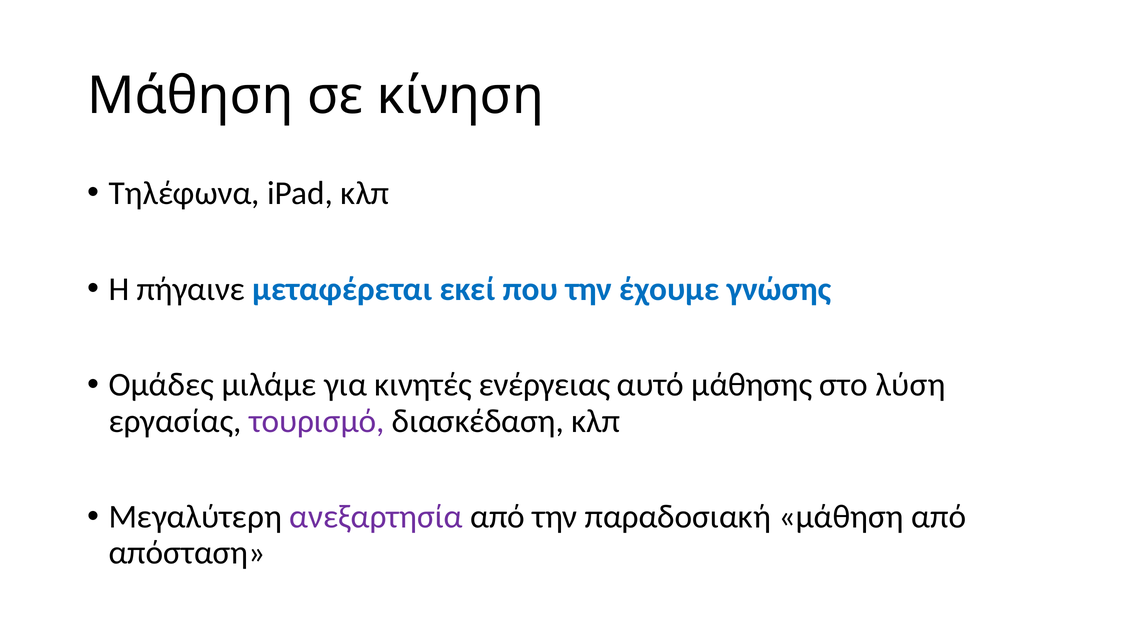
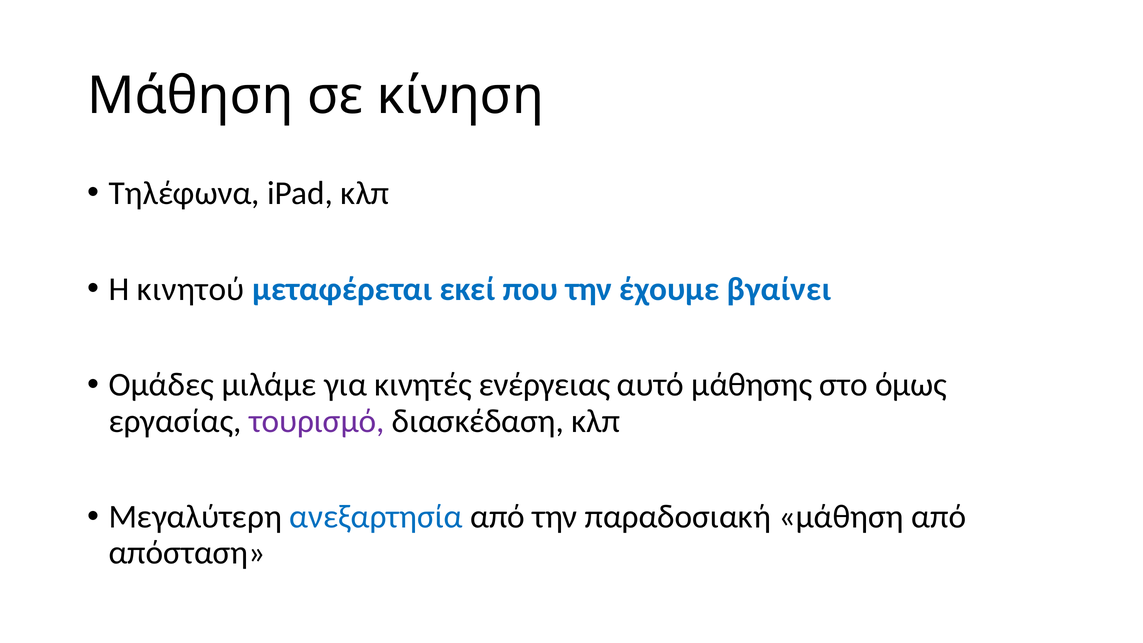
πήγαινε: πήγαινε -> κινητού (191, 289)
γνώσης: γνώσης -> βγαίνει (779, 289)
λύση: λύση -> όμως (911, 385)
ανεξαρτησία colour: purple -> blue (376, 517)
